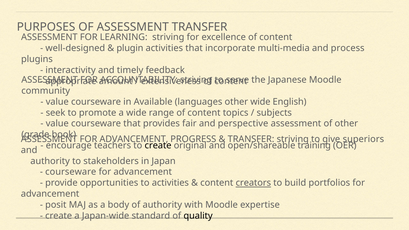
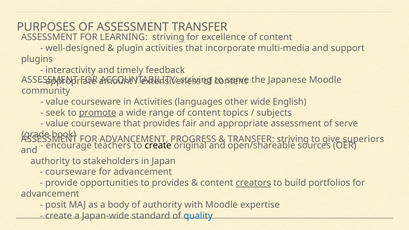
process: process -> support (348, 48)
in Available: Available -> Activities (153, 102)
promote underline: none -> present (98, 113)
and perspective: perspective -> appropriate (243, 124)
of other: other -> serve (346, 124)
training: training -> sources (314, 146)
to activities: activities -> provides (170, 183)
quality colour: black -> blue (198, 216)
